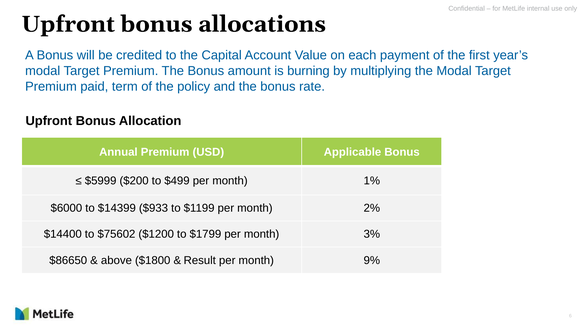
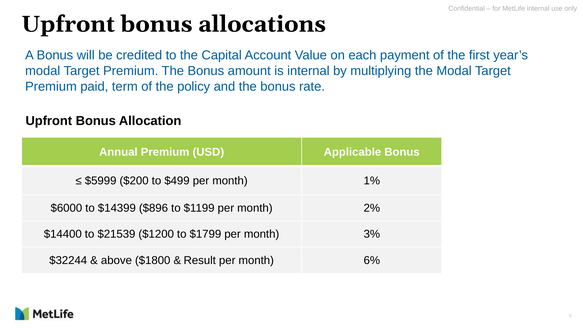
is burning: burning -> internal (308, 71)
$933: $933 -> $896 (153, 208)
$75602: $75602 -> $21539 (116, 234)
$86650: $86650 -> $32244 (68, 260)
9%: 9% -> 6% (372, 260)
